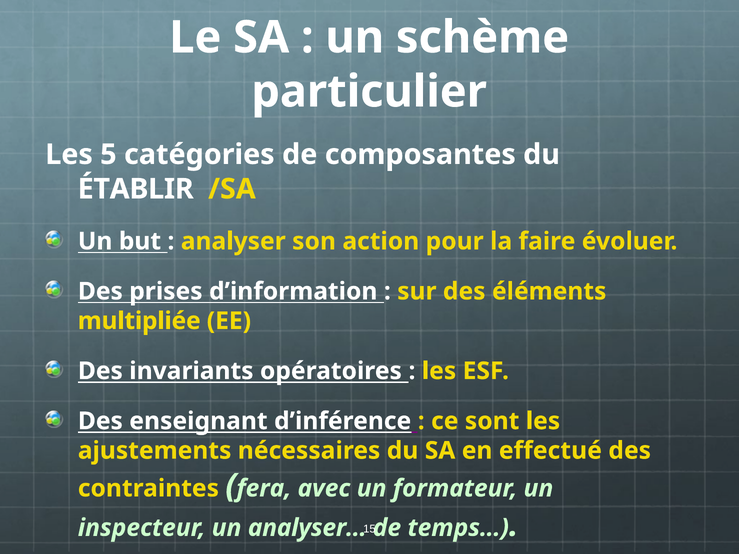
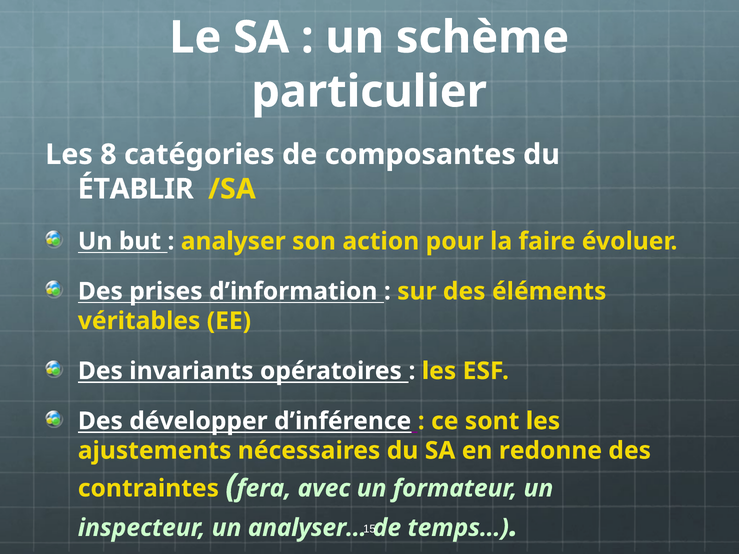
5: 5 -> 8 (108, 155)
multipliée: multipliée -> véritables (139, 321)
enseignant: enseignant -> développer (198, 421)
effectué: effectué -> redonne (550, 451)
